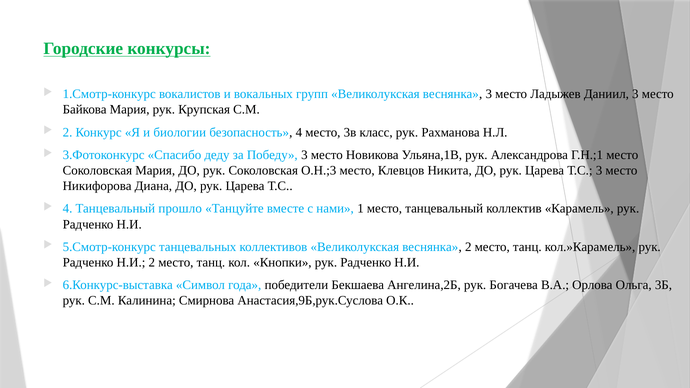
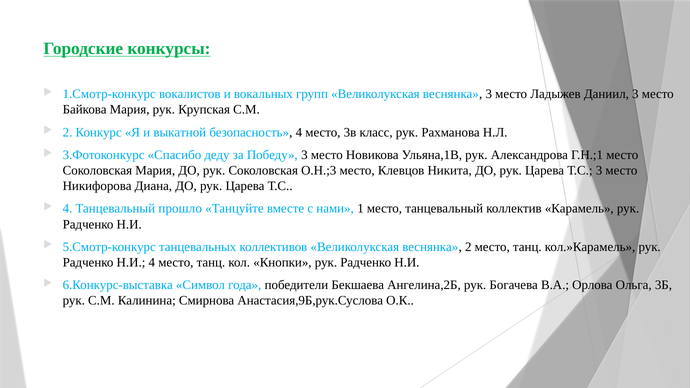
биологии: биологии -> выкатной (180, 132)
Н.И 2: 2 -> 4 (152, 263)
